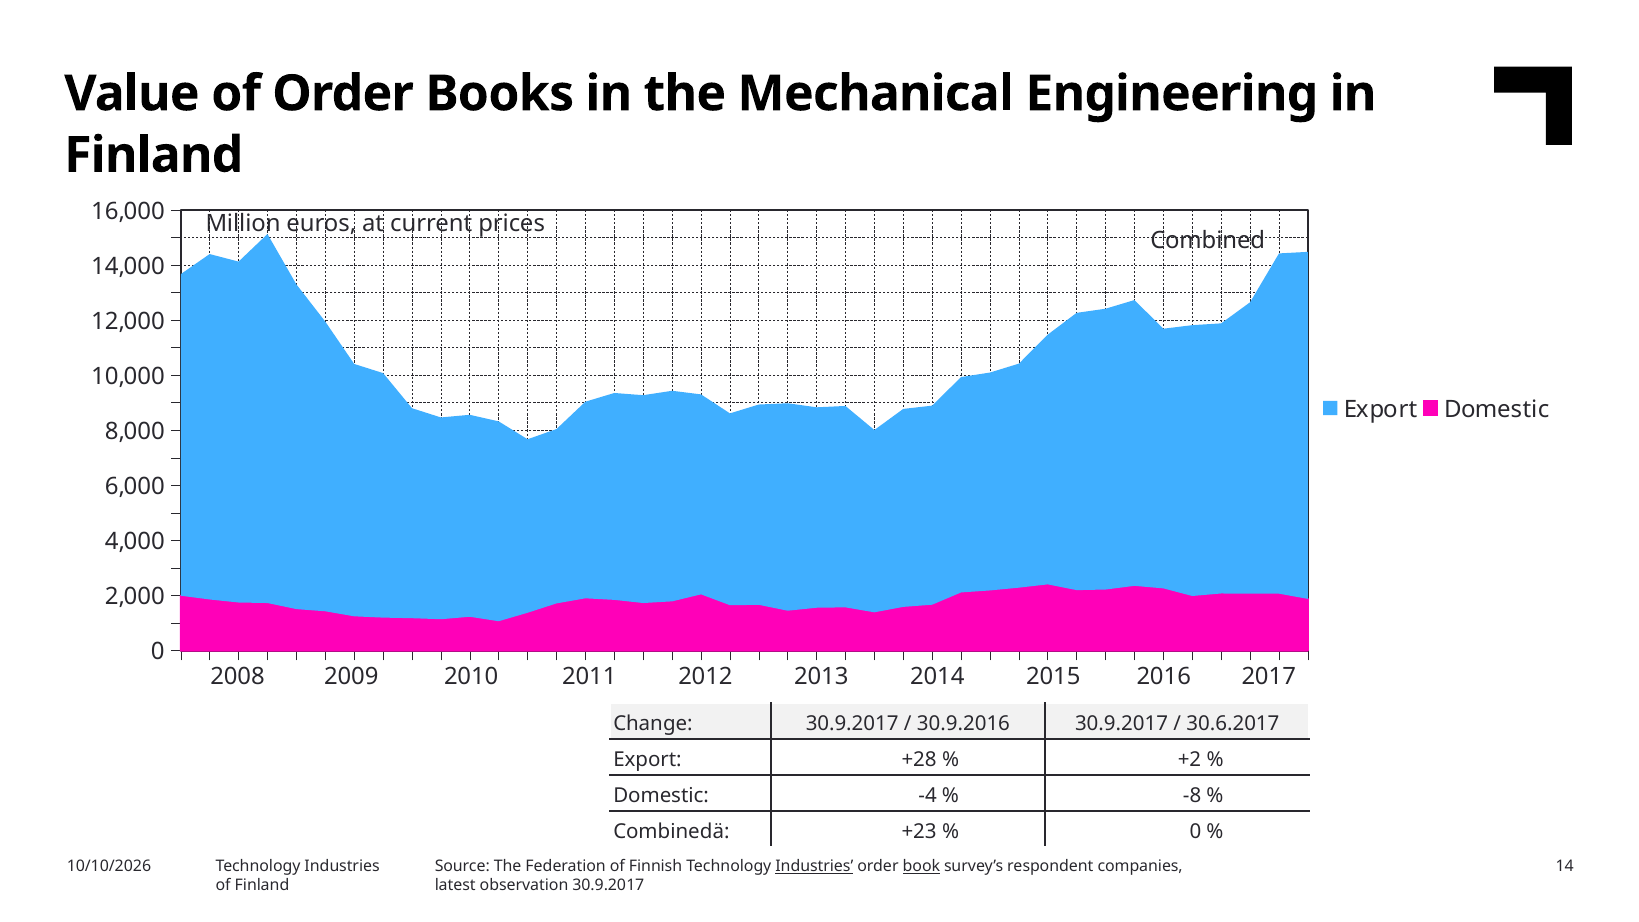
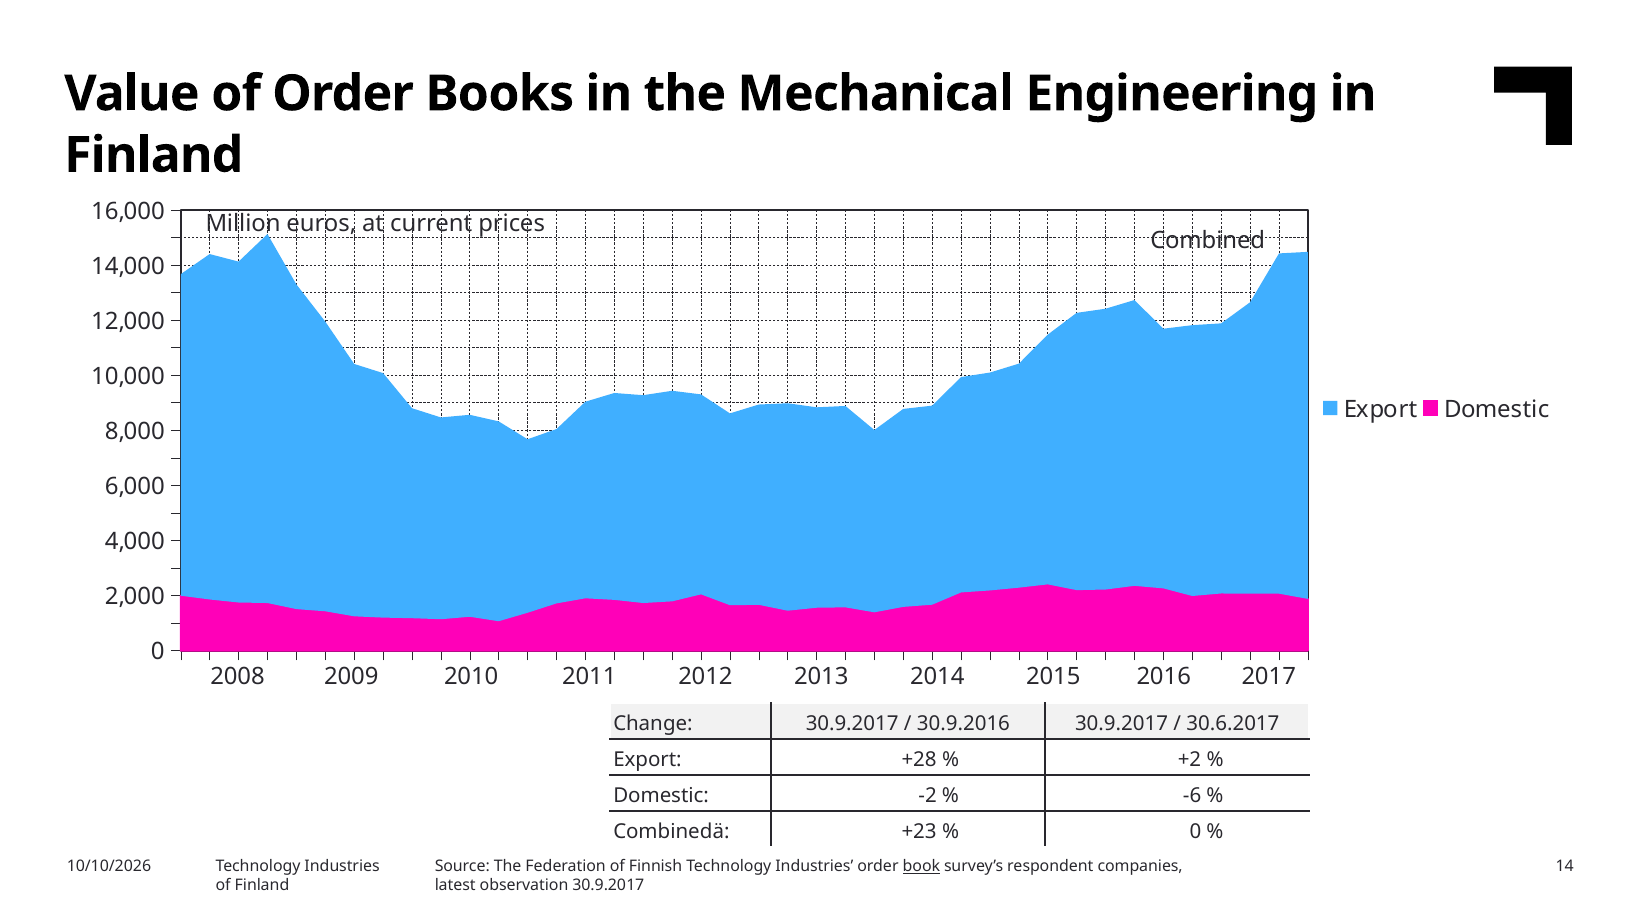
-4: -4 -> -2 (928, 796)
-8: -8 -> -6 (1192, 796)
Industries underline: present -> none (814, 866)
